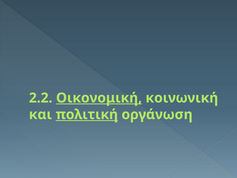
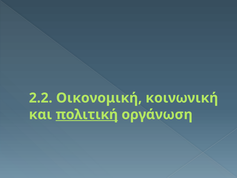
Οικονομική underline: present -> none (99, 98)
